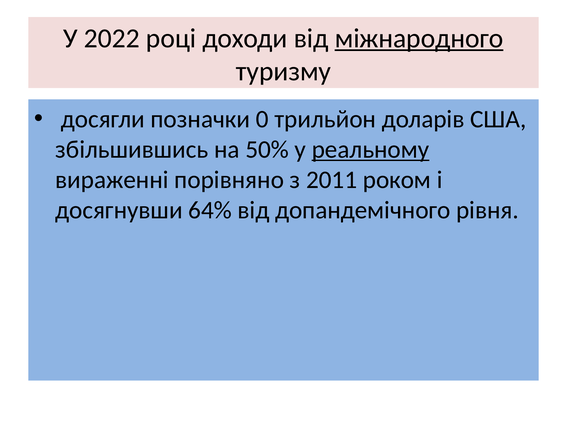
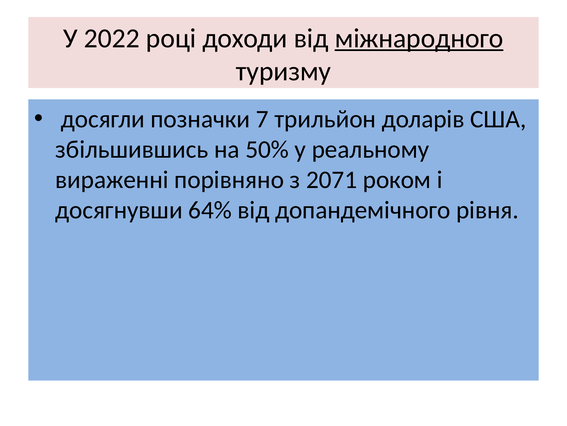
0: 0 -> 7 (262, 119)
реальному underline: present -> none (370, 149)
2011: 2011 -> 2071 (332, 179)
